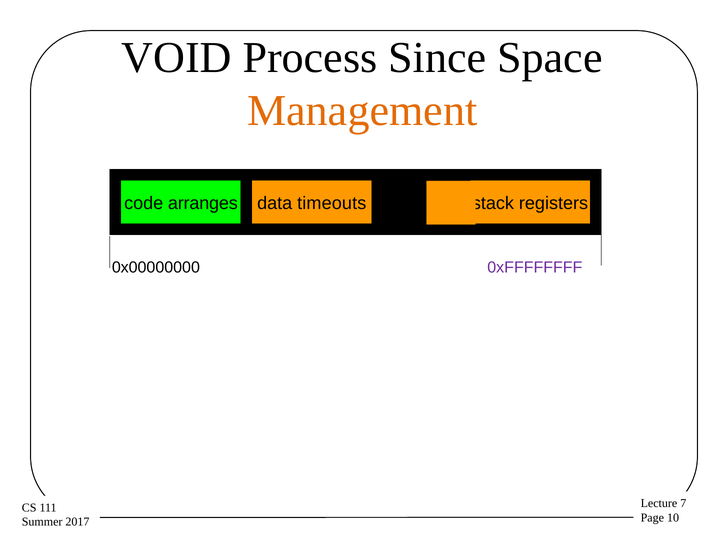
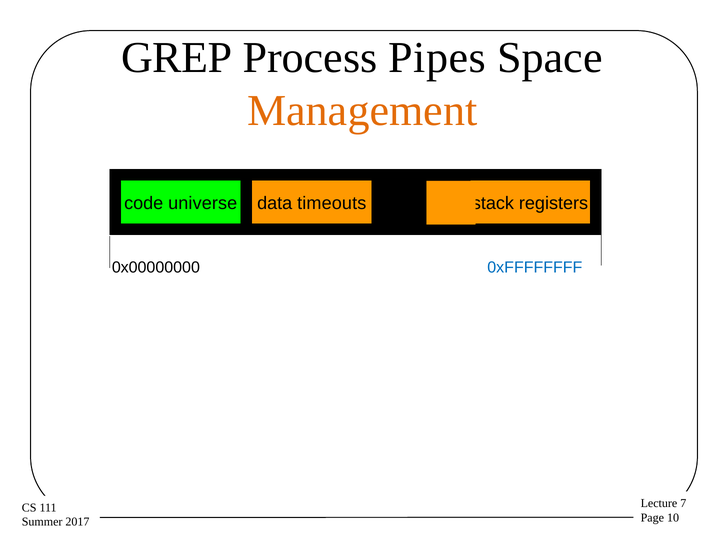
VOID: VOID -> GREP (177, 57)
Since: Since -> Pipes (437, 57)
arranges: arranges -> universe (203, 203)
0xFFFFFFFF colour: purple -> blue (535, 267)
